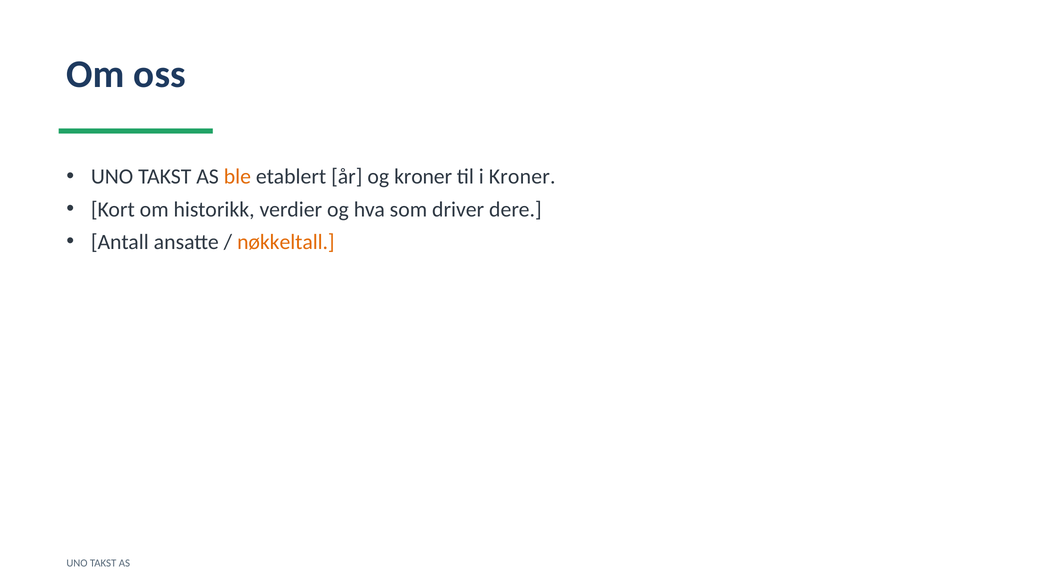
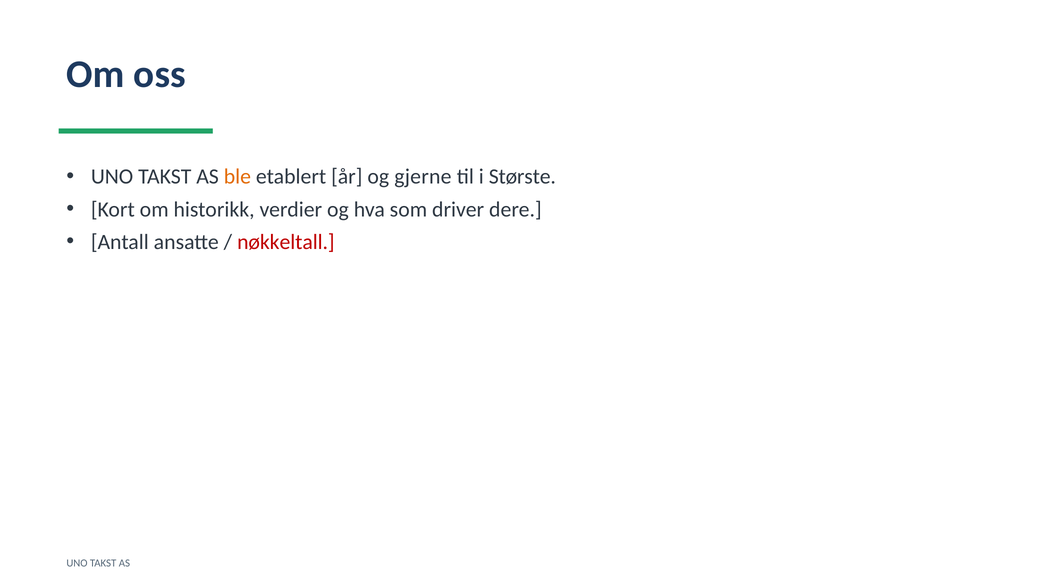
og kroner: kroner -> gjerne (423, 177)
i Kroner: Kroner -> Største (522, 177)
nøkkeltall colour: orange -> red (286, 242)
